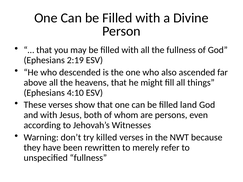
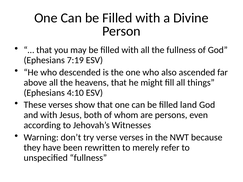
2:19: 2:19 -> 7:19 (75, 60)
killed: killed -> verse (107, 138)
